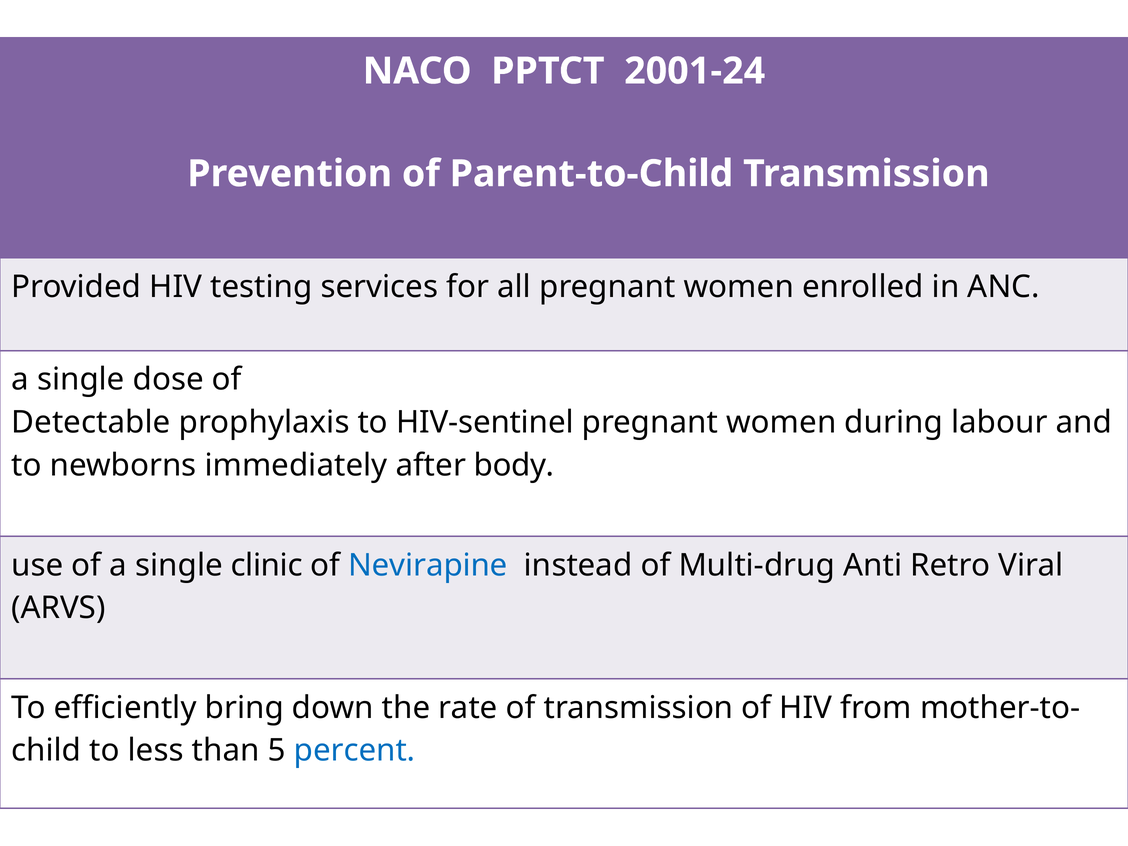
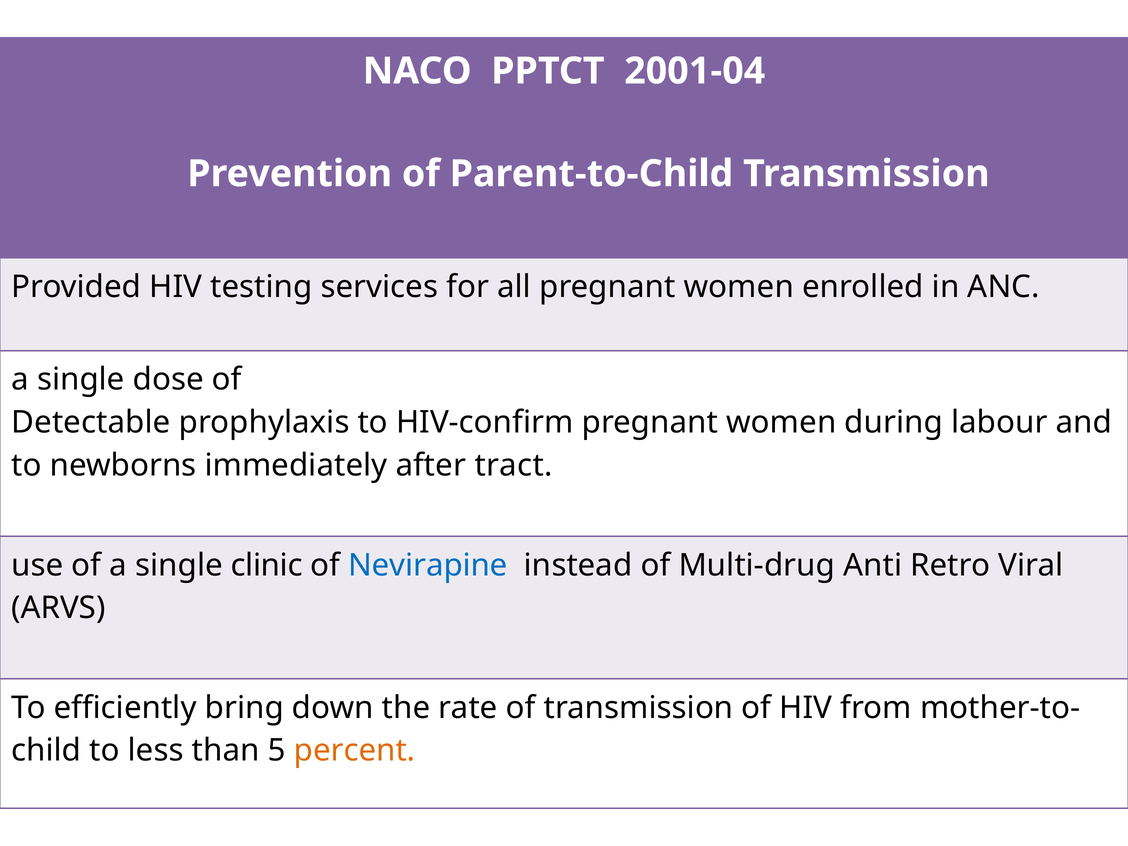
2001-24: 2001-24 -> 2001-04 (695, 71)
HIV-sentinel: HIV-sentinel -> HIV-confirm (485, 422)
body: body -> tract (514, 465)
percent colour: blue -> orange (355, 751)
